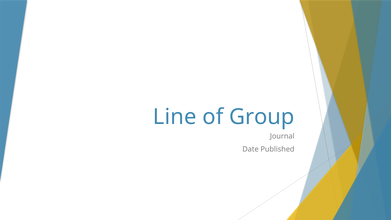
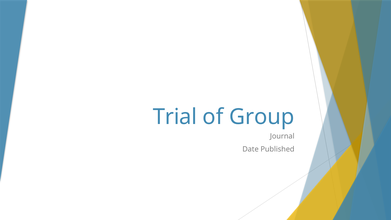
Line: Line -> Trial (175, 117)
